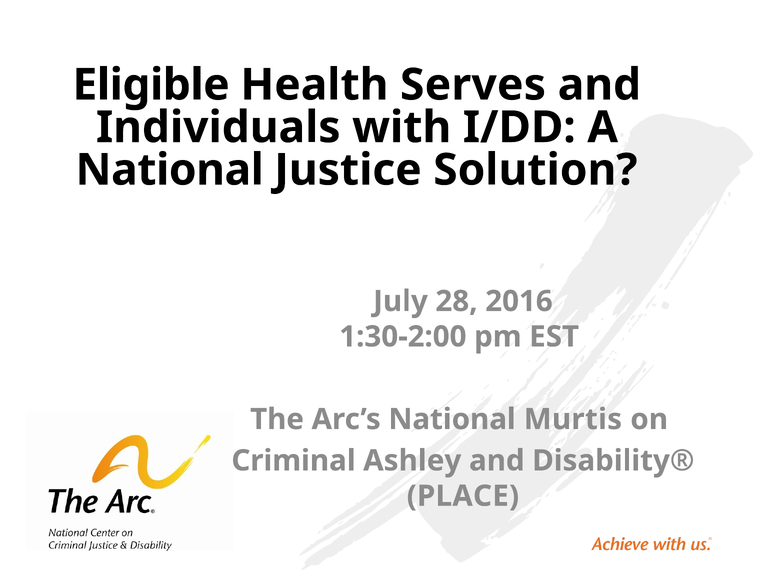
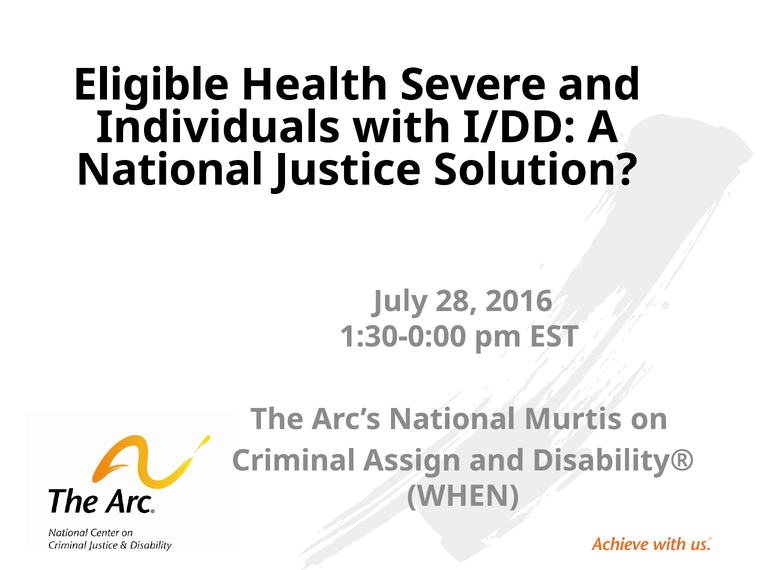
Serves: Serves -> Severe (473, 85)
1:30-2:00: 1:30-2:00 -> 1:30-0:00 (403, 337)
Ashley: Ashley -> Assign (412, 461)
PLACE: PLACE -> WHEN (463, 496)
